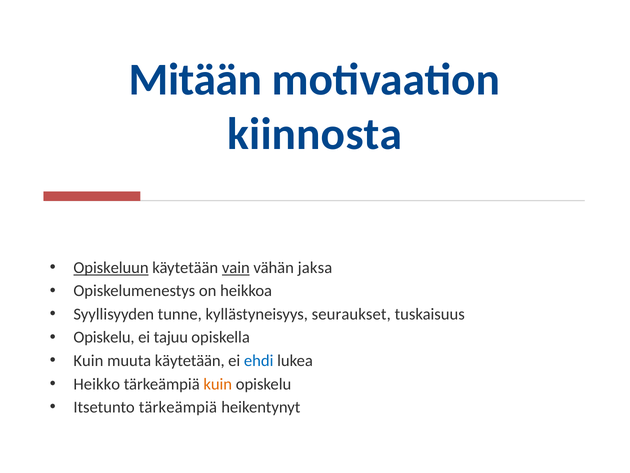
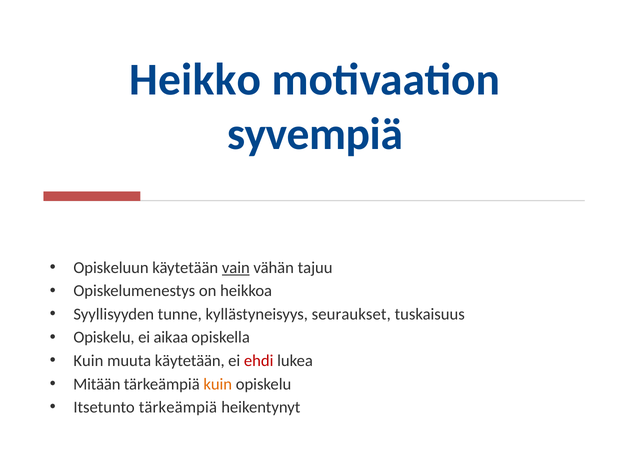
Mitään: Mitään -> Heikko (195, 80)
kiinnosta: kiinnosta -> syvempiä (315, 134)
Opiskeluun underline: present -> none (111, 267)
jaksa: jaksa -> tajuu (315, 267)
tajuu: tajuu -> aikaa (171, 337)
ehdi colour: blue -> red (259, 360)
Heikko: Heikko -> Mitään (97, 384)
